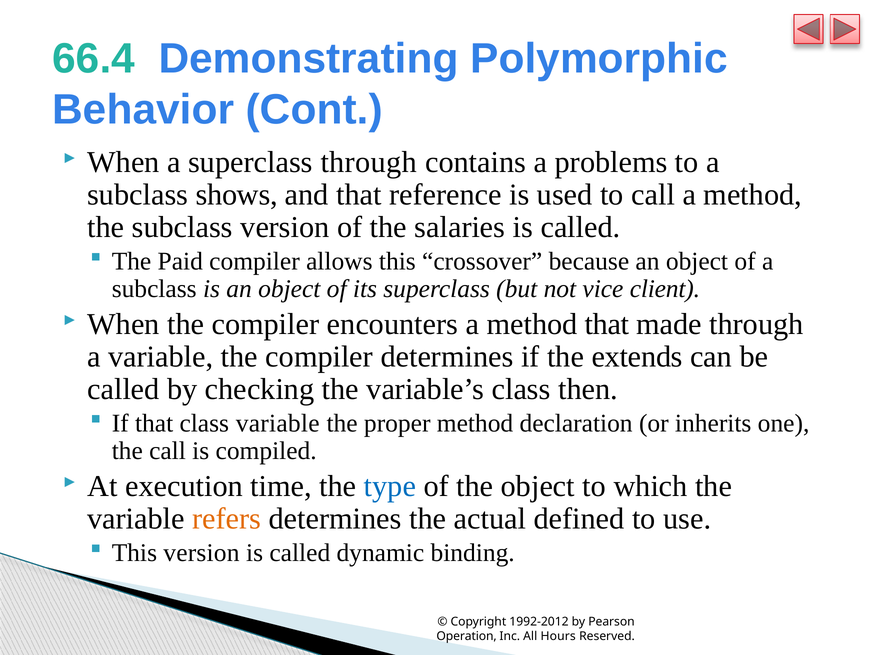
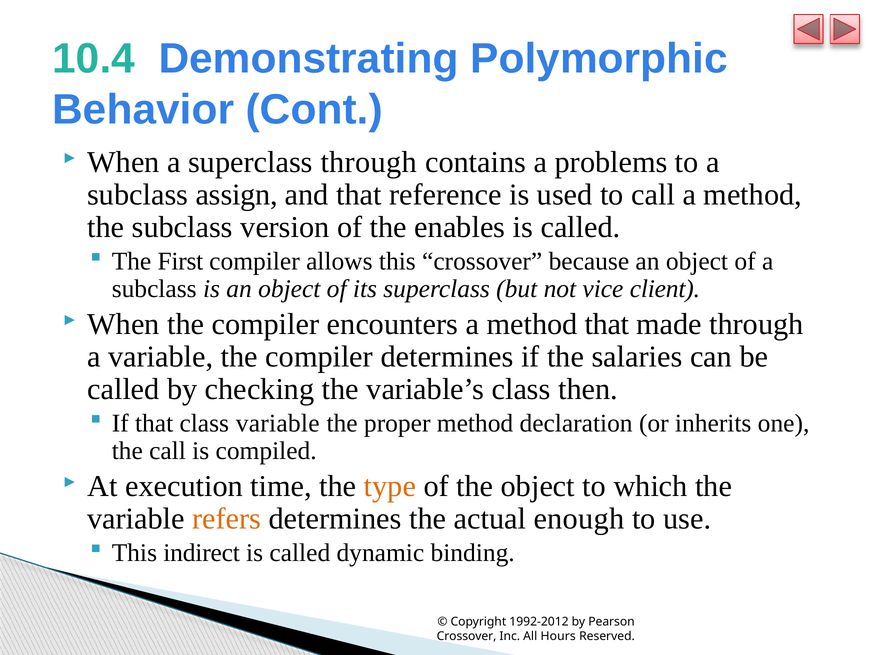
66.4: 66.4 -> 10.4 (94, 59)
shows: shows -> assign (237, 195)
salaries: salaries -> enables (460, 228)
Paid: Paid -> First (180, 262)
extends: extends -> salaries (637, 357)
type colour: blue -> orange (390, 486)
defined: defined -> enough (579, 519)
This version: version -> indirect (202, 553)
Operation: Operation -> Crossover (467, 637)
